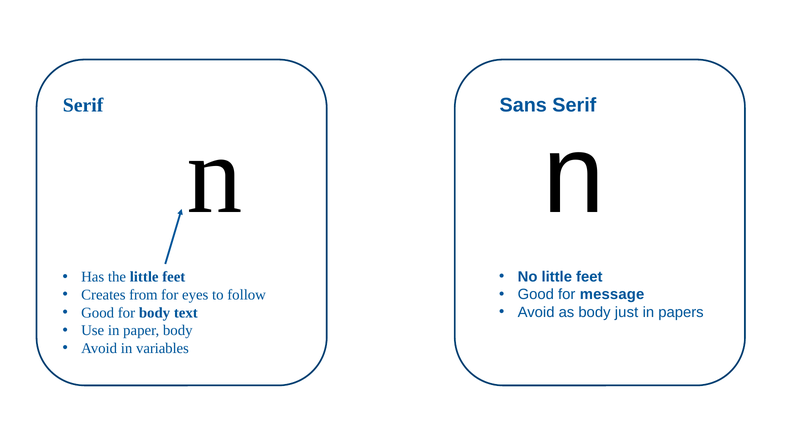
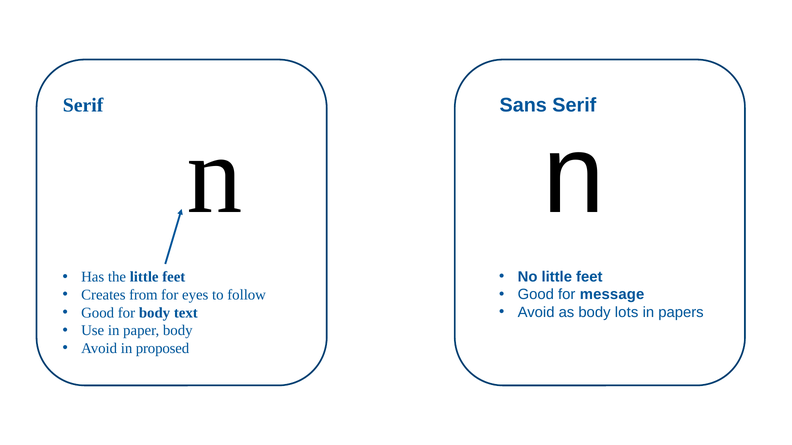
just: just -> lots (627, 313)
variables: variables -> proposed (162, 349)
